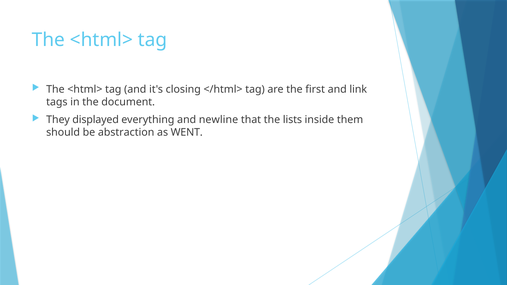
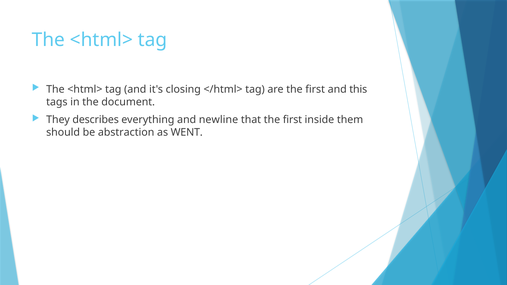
link: link -> this (358, 89)
displayed: displayed -> describes (96, 120)
that the lists: lists -> first (292, 120)
